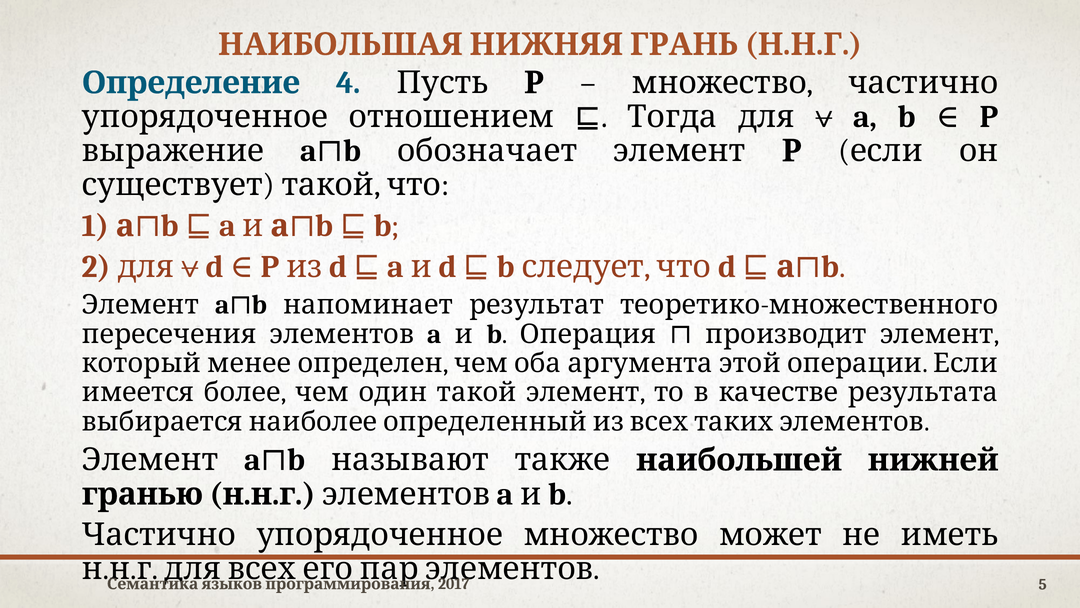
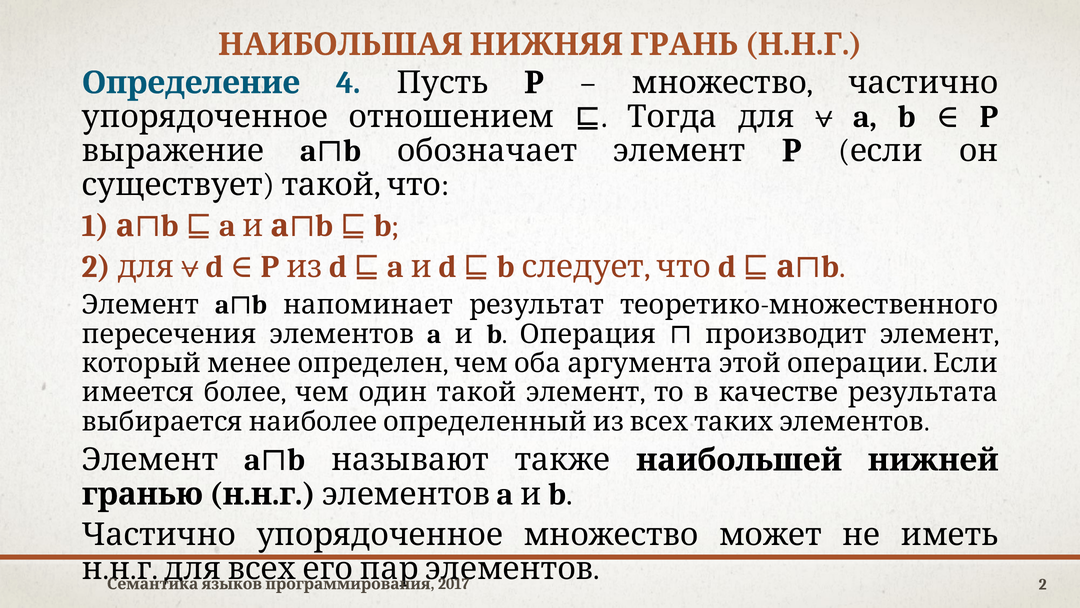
5: 5 -> 2 (1043, 584)
